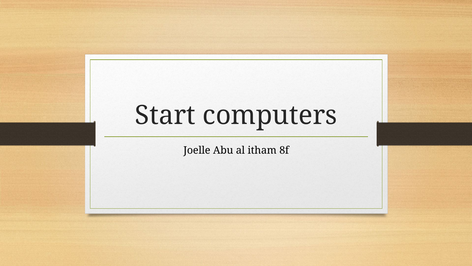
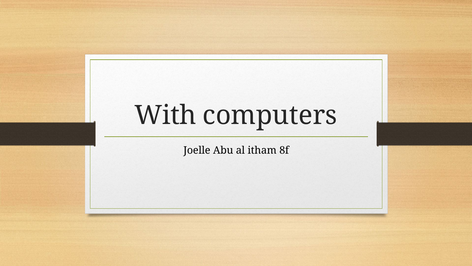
Start: Start -> With (165, 115)
